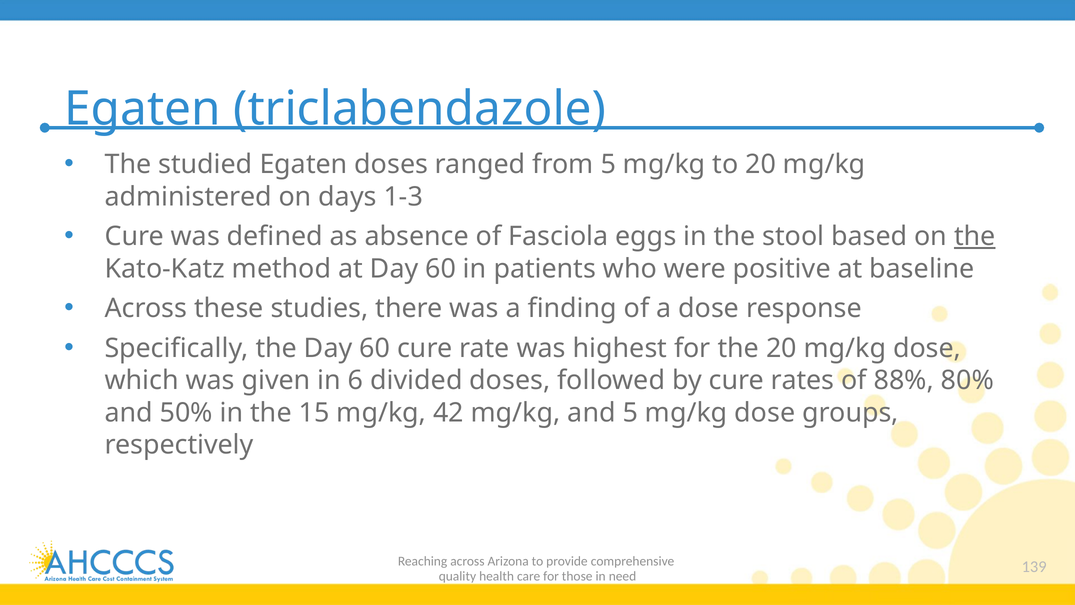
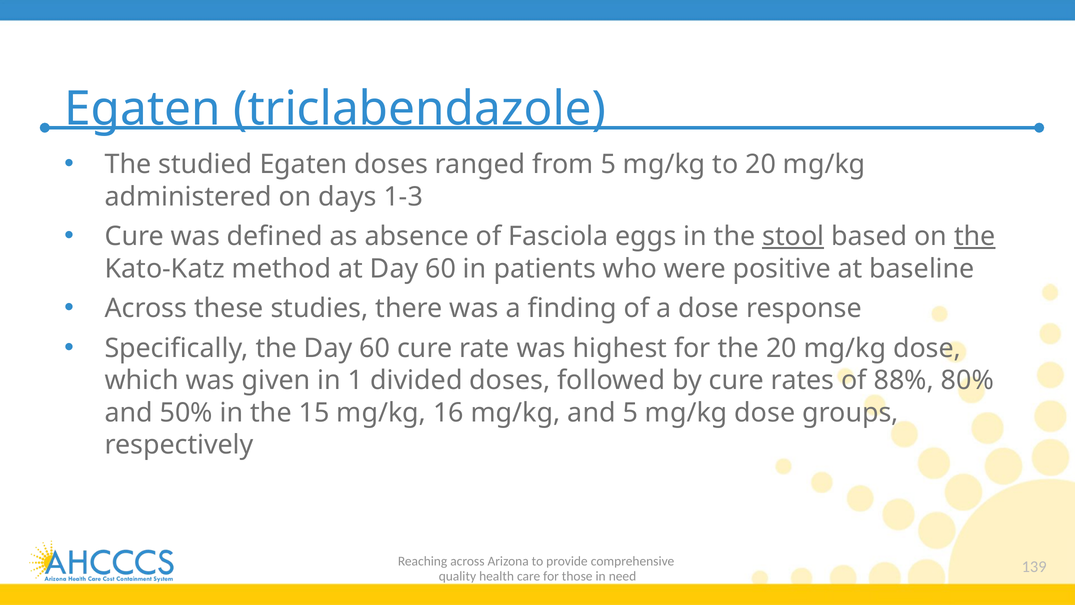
stool underline: none -> present (793, 236)
6: 6 -> 1 (356, 380)
42: 42 -> 16 (448, 412)
